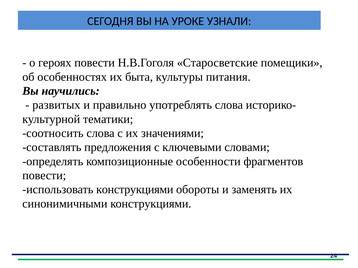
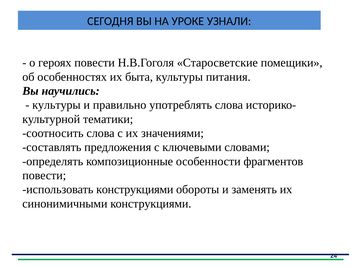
развитых: развитых -> культуры (56, 105)
